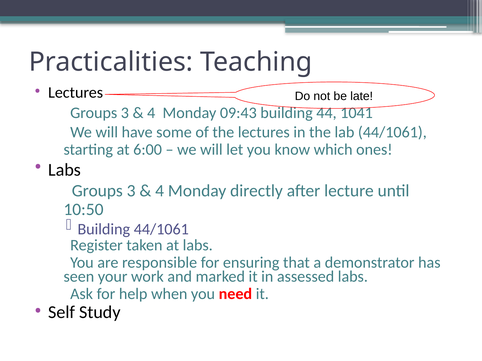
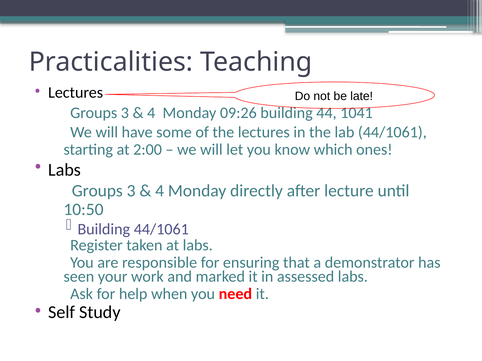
09:43: 09:43 -> 09:26 (238, 113)
6:00: 6:00 -> 2:00 (148, 150)
